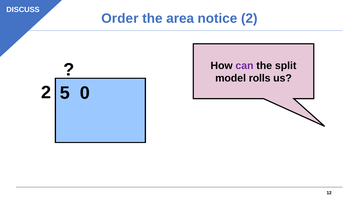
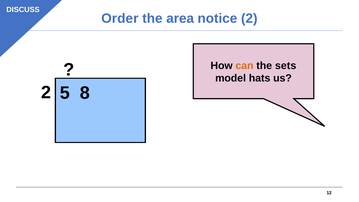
can colour: purple -> orange (244, 66)
split: split -> sets (286, 66)
rolls: rolls -> hats (260, 78)
0: 0 -> 8 (85, 93)
